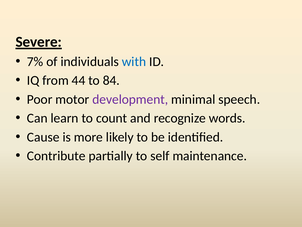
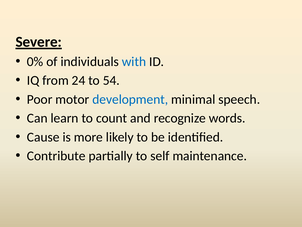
7%: 7% -> 0% (35, 62)
44: 44 -> 24 (79, 80)
84: 84 -> 54 (111, 80)
development colour: purple -> blue (130, 99)
